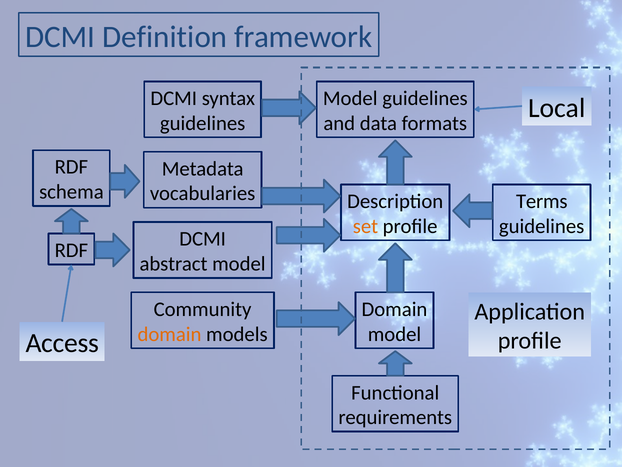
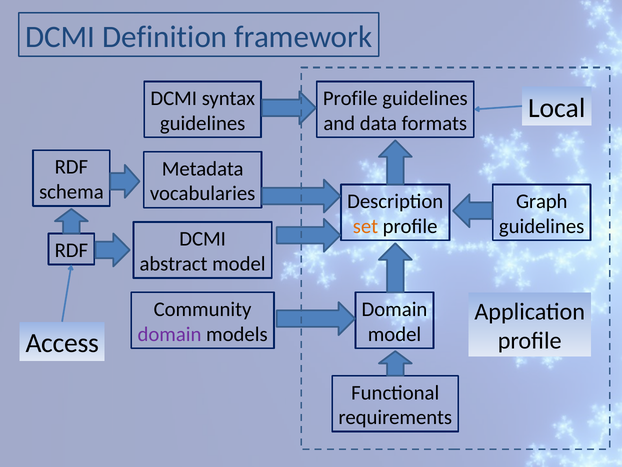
Model: Model -> Profile (350, 98)
Terms: Terms -> Graph (542, 201)
domain colour: orange -> purple (170, 334)
